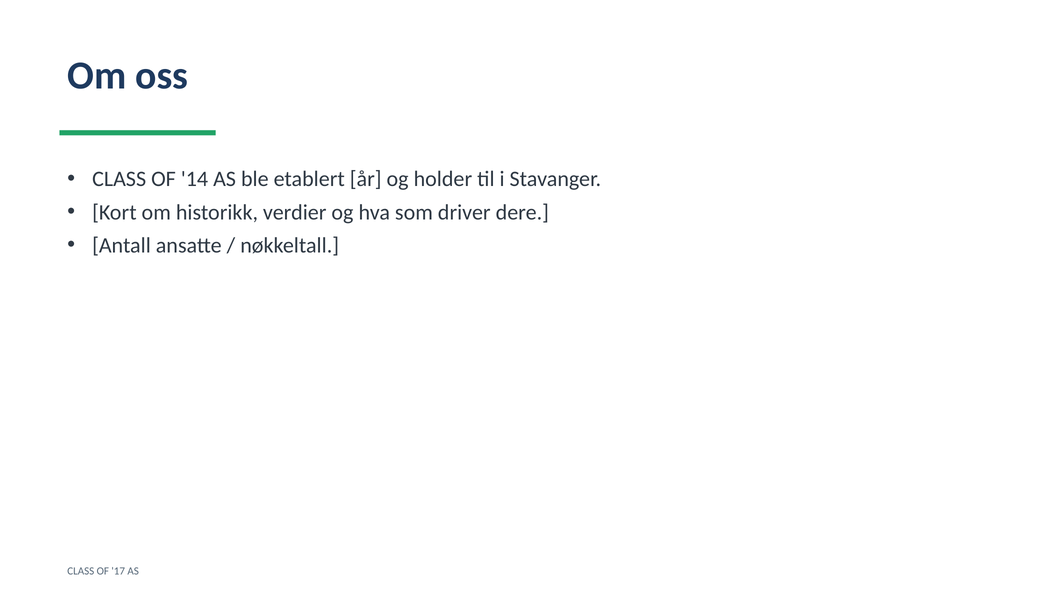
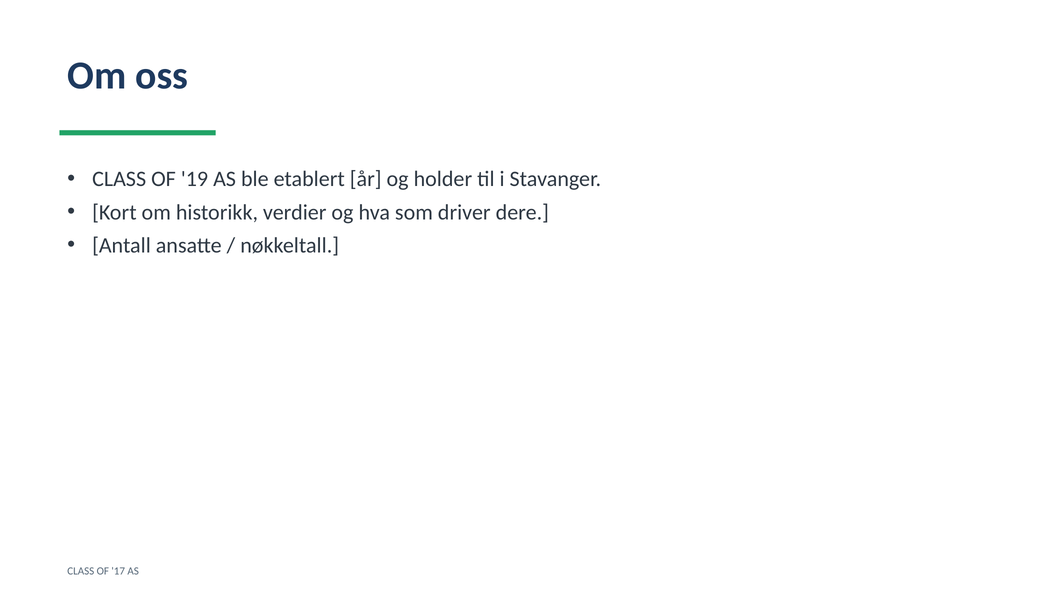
14: 14 -> 19 (195, 179)
